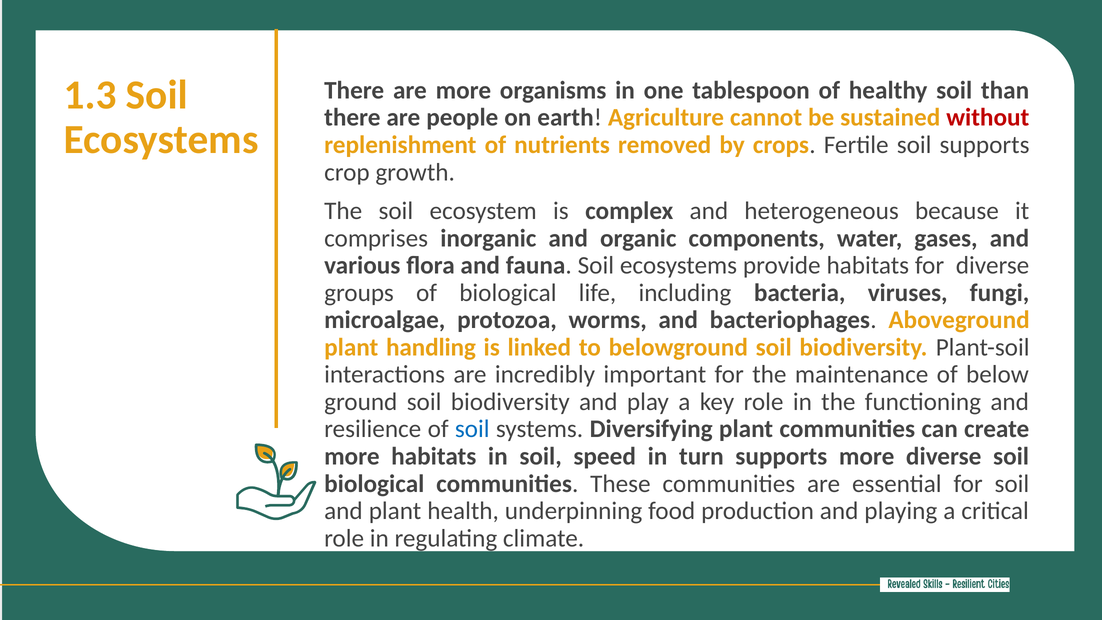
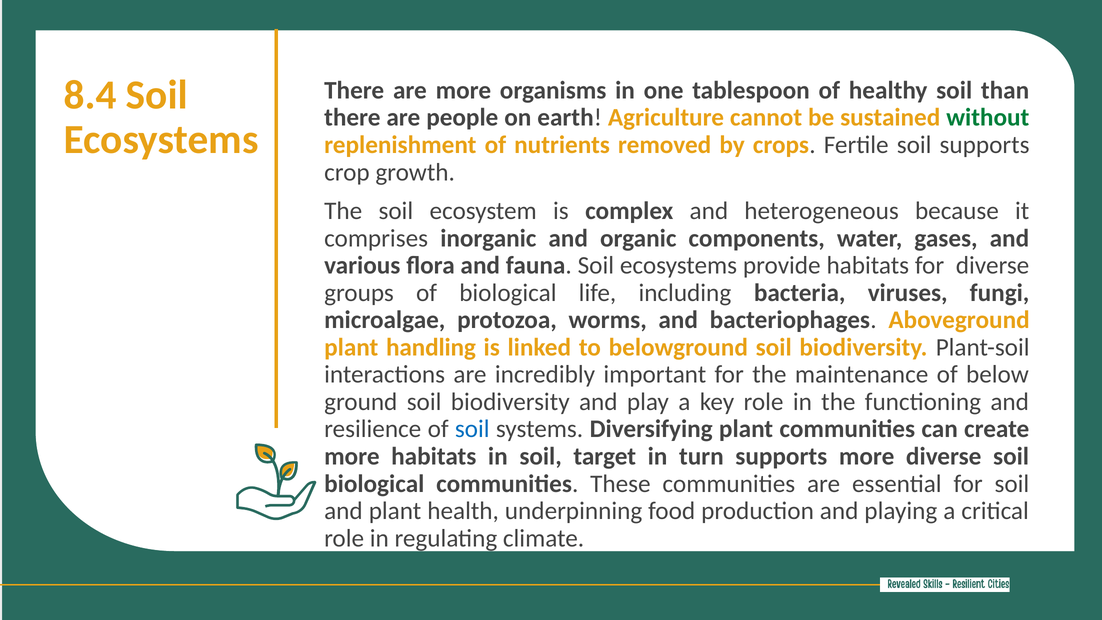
1.3: 1.3 -> 8.4 (90, 95)
without colour: red -> green (988, 118)
speed: speed -> target (605, 456)
